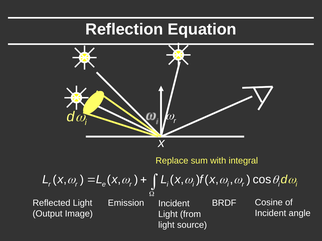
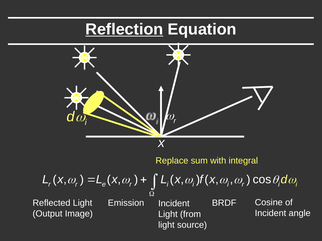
Reflection underline: none -> present (124, 29)
